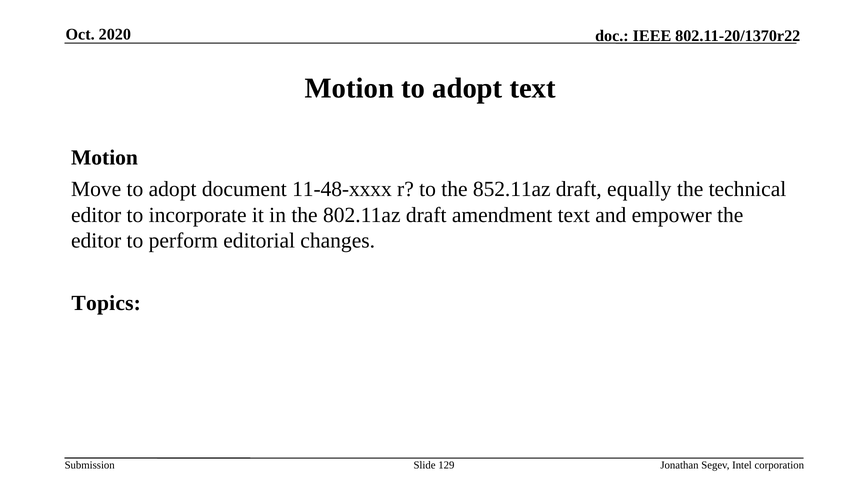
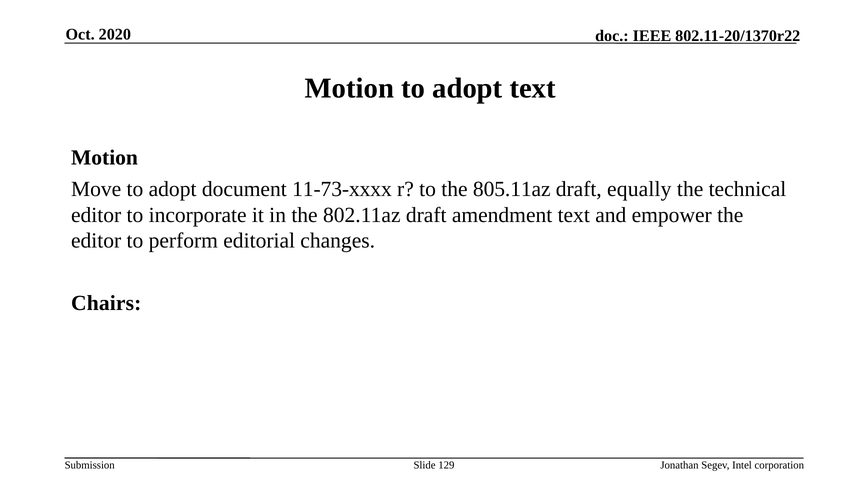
11-48-xxxx: 11-48-xxxx -> 11-73-xxxx (342, 189)
852.11az: 852.11az -> 805.11az (512, 189)
Topics: Topics -> Chairs (106, 303)
